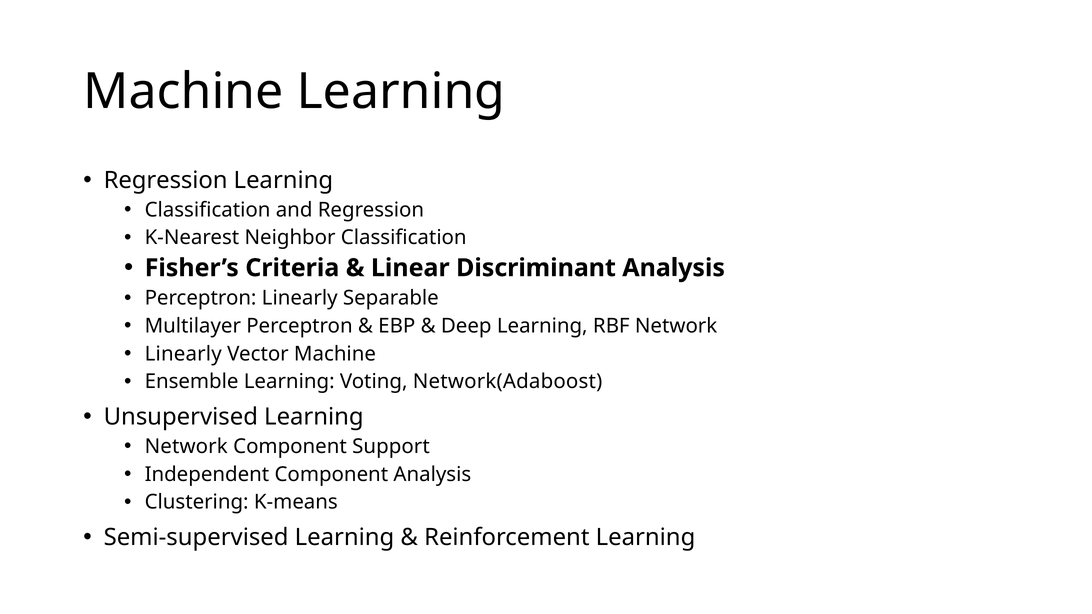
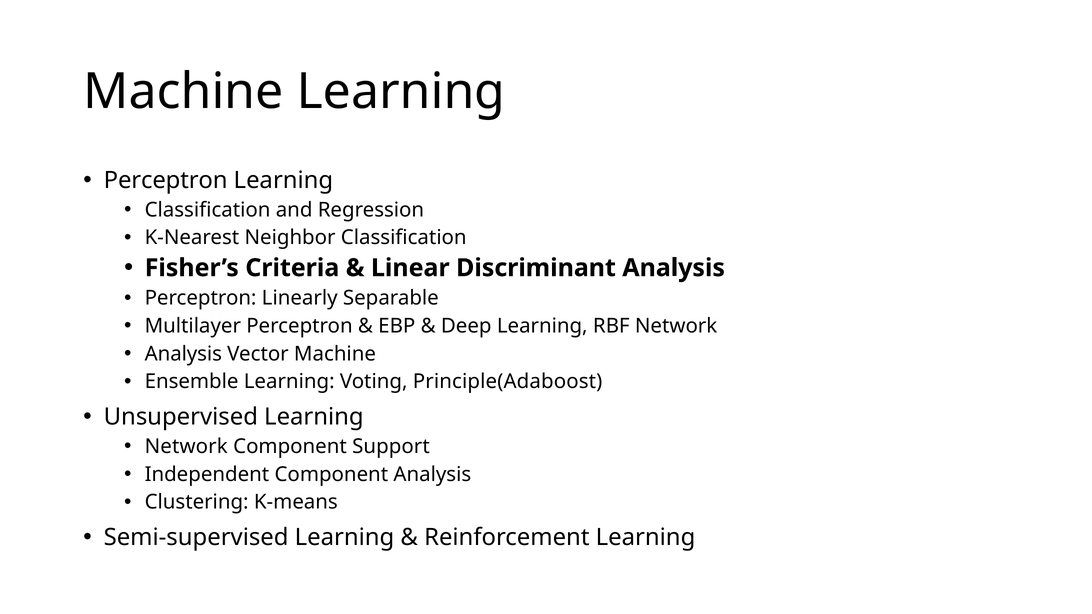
Regression: Regression -> Perceptron (166, 180)
Linearly: Linearly -> Analysis (183, 354)
Network(Adaboost: Network(Adaboost -> Principle(Adaboost (508, 382)
